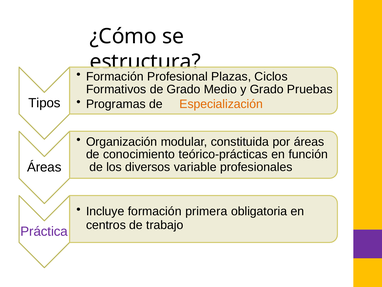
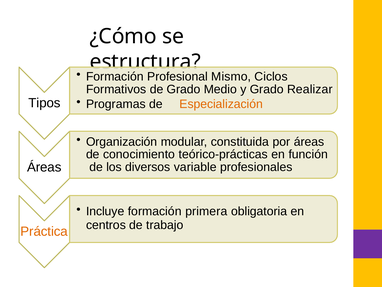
Plazas: Plazas -> Mismo (231, 77)
Pruebas: Pruebas -> Realizar (310, 89)
Práctica colour: purple -> orange (44, 231)
